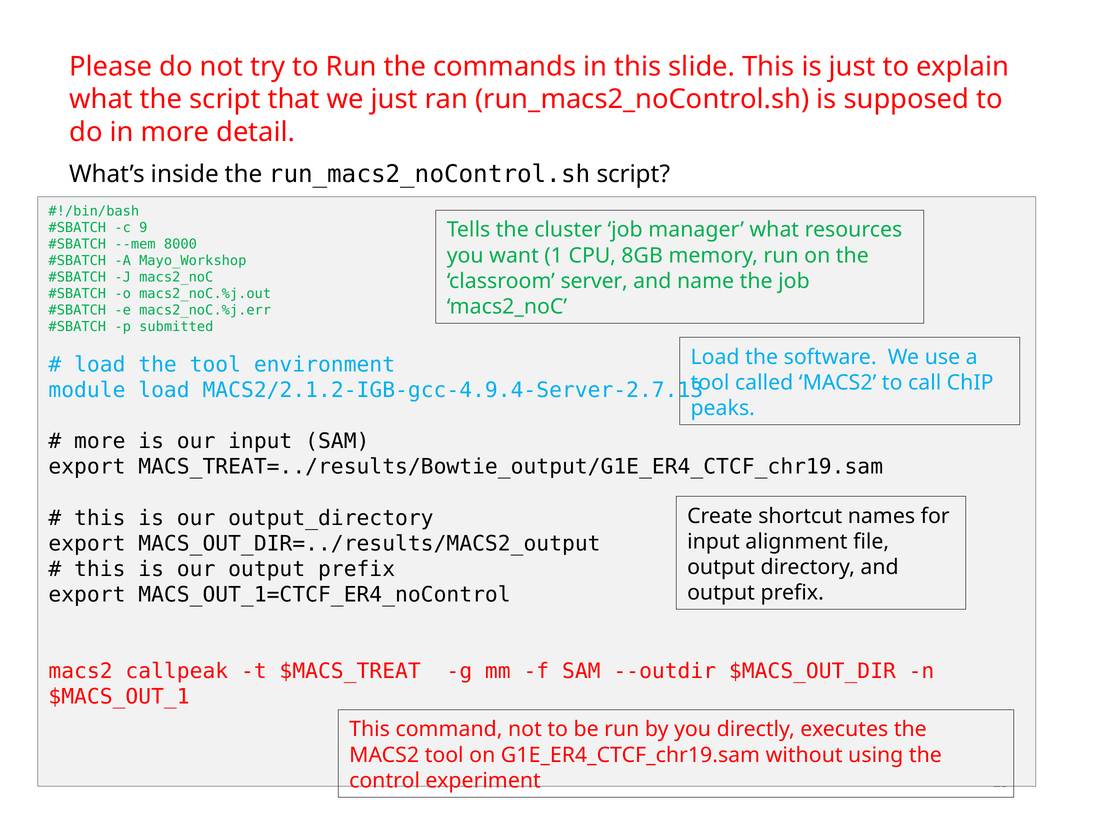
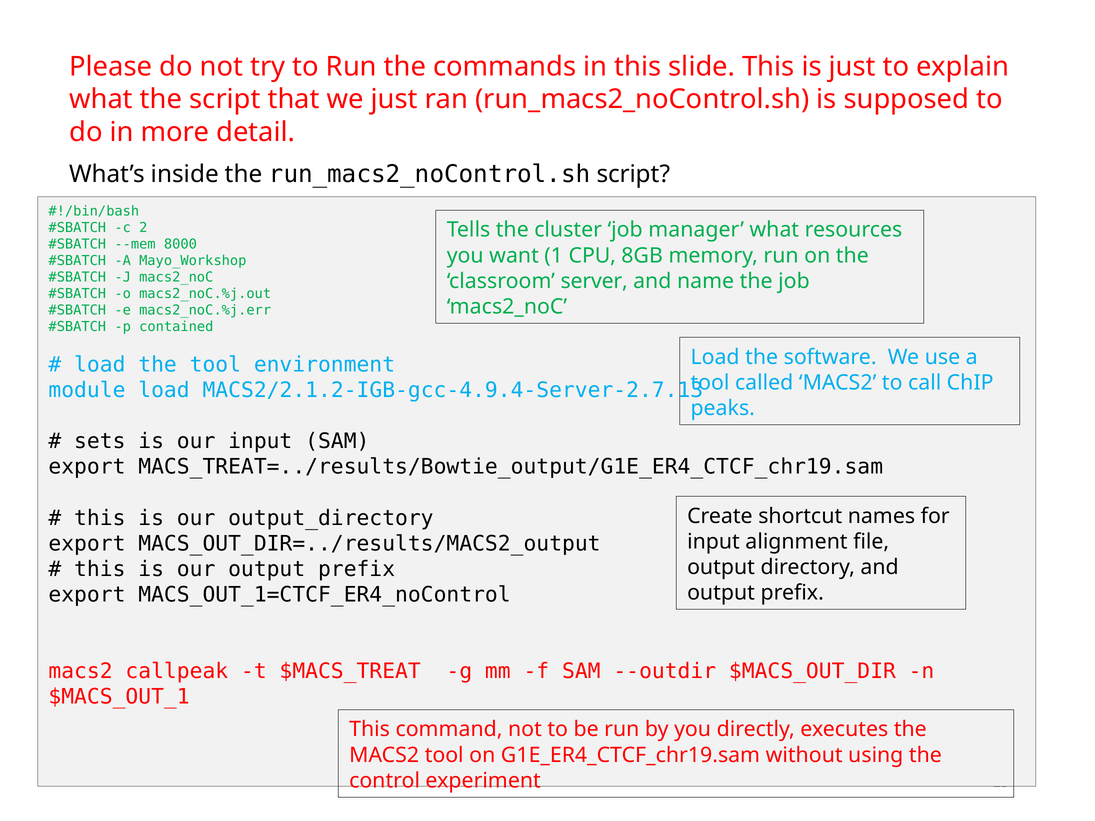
9: 9 -> 2 (143, 228)
submitted: submitted -> contained (176, 327)
more: more -> sets (100, 441)
